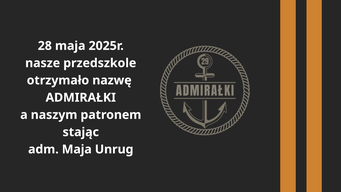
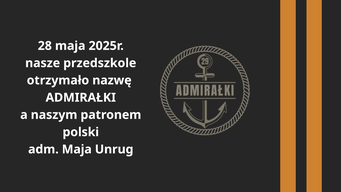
stając: stając -> polski (81, 132)
